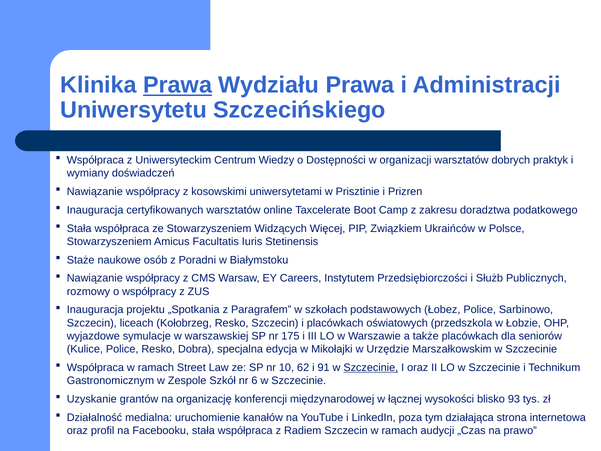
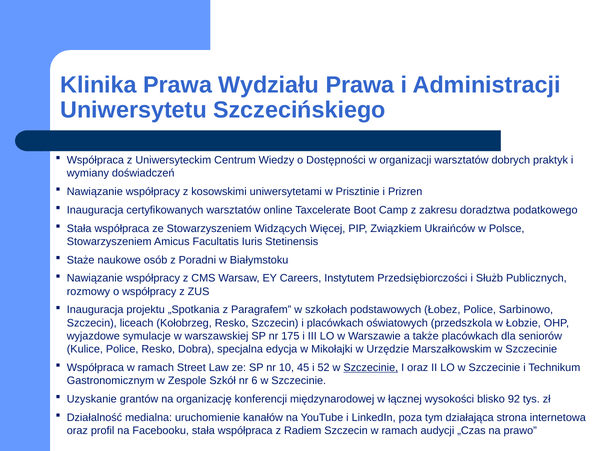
Prawa underline: present -> none (178, 85)
62: 62 -> 45 (303, 367)
91: 91 -> 52 (324, 367)
93: 93 -> 92 (514, 399)
